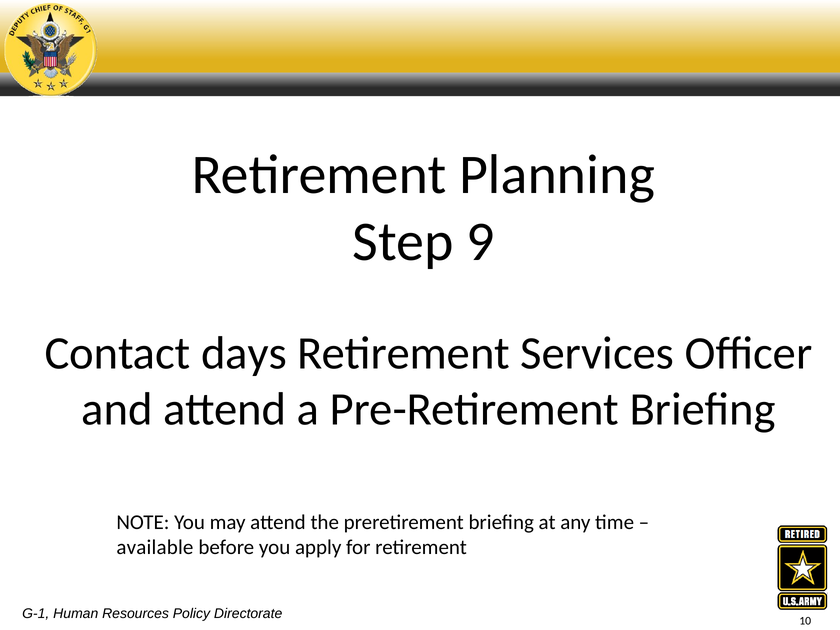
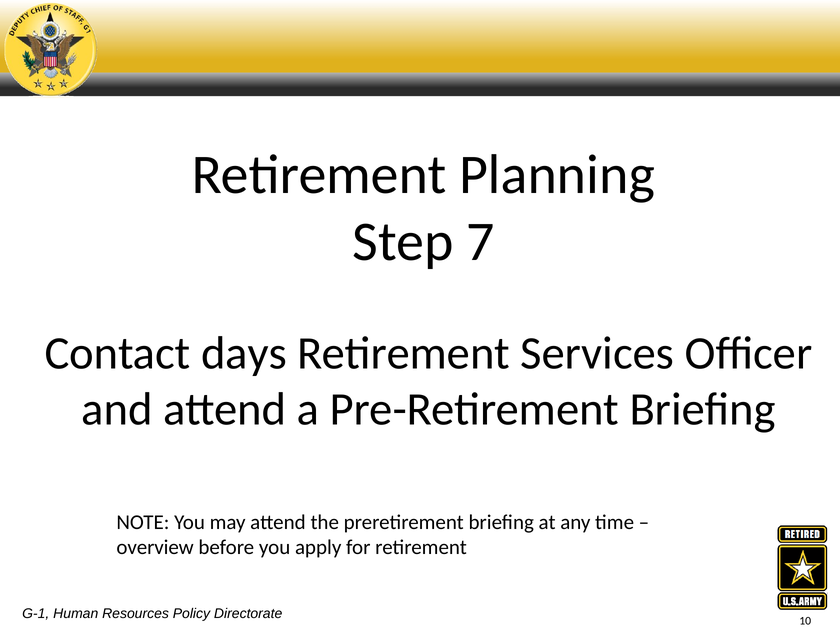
9: 9 -> 7 (480, 242)
available: available -> overview (155, 547)
